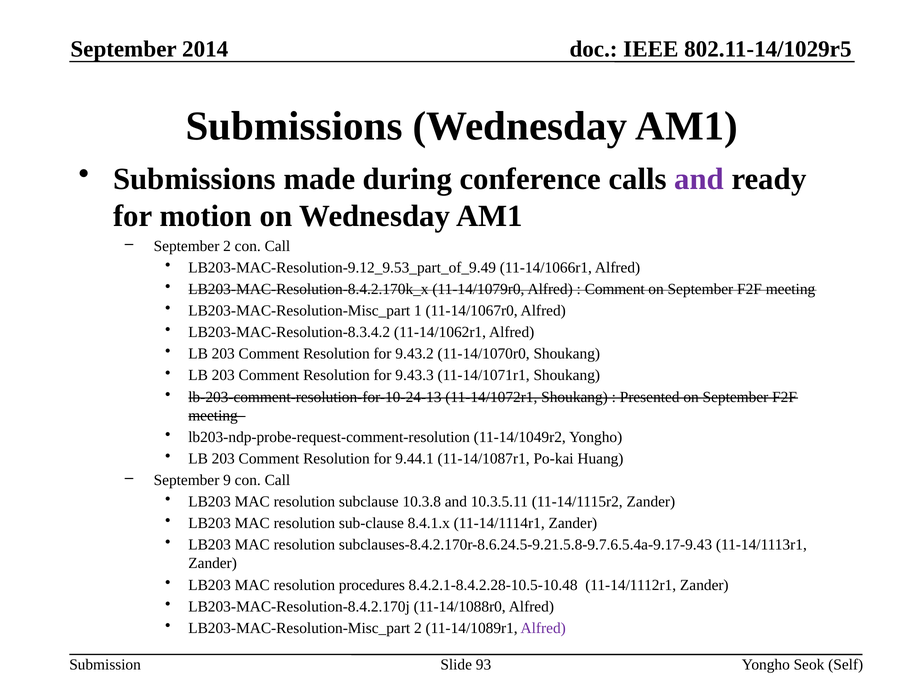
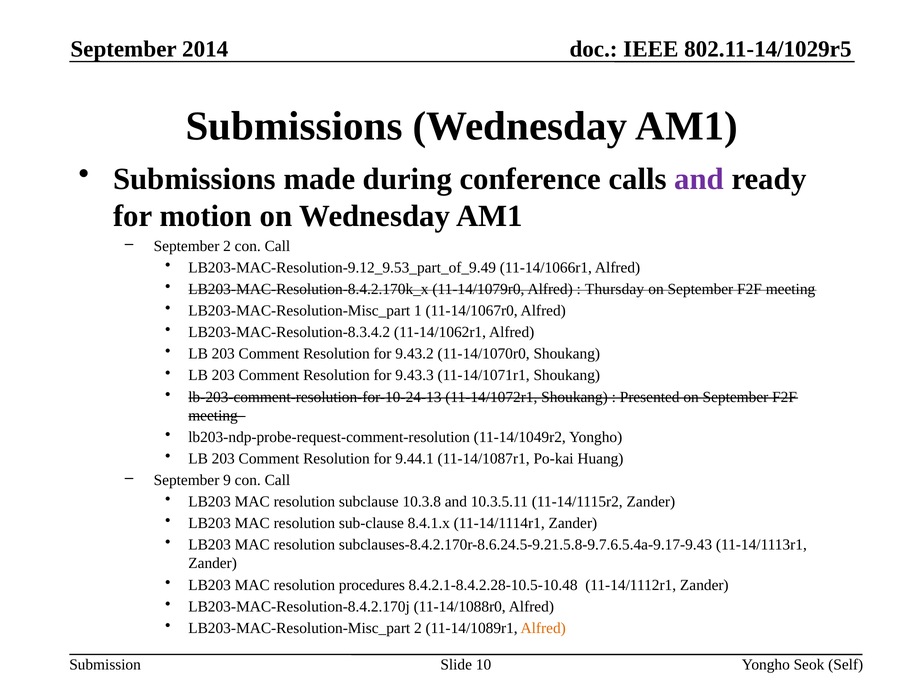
Comment: Comment -> Thursday (615, 289)
Alfred colour: purple -> orange (543, 628)
93: 93 -> 10 (484, 665)
